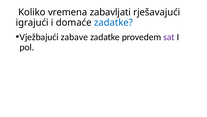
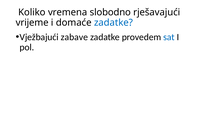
zabavljati: zabavljati -> slobodno (110, 12)
igrajući: igrajući -> vrijeme (32, 23)
sat colour: purple -> blue (169, 37)
